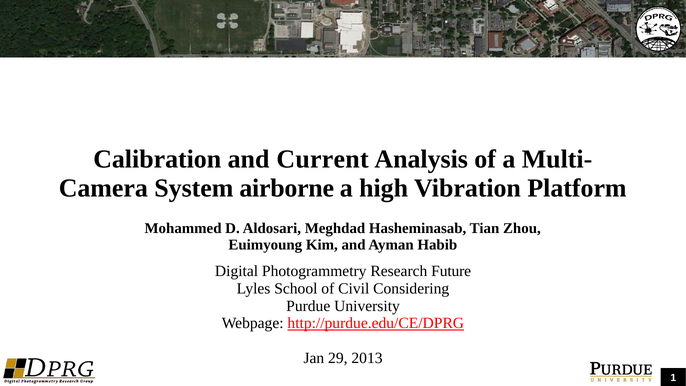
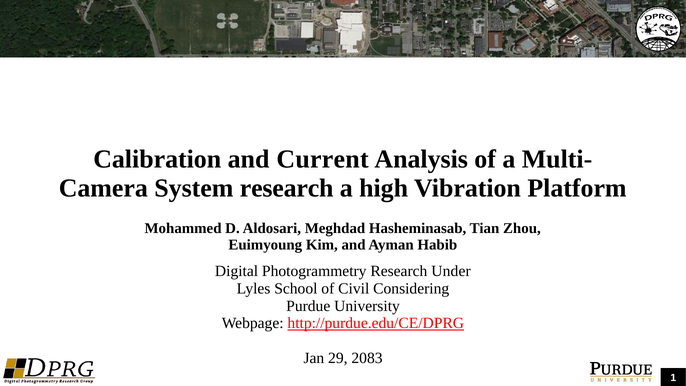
System airborne: airborne -> research (287, 188)
Future: Future -> Under (451, 271)
2013: 2013 -> 2083 (367, 358)
